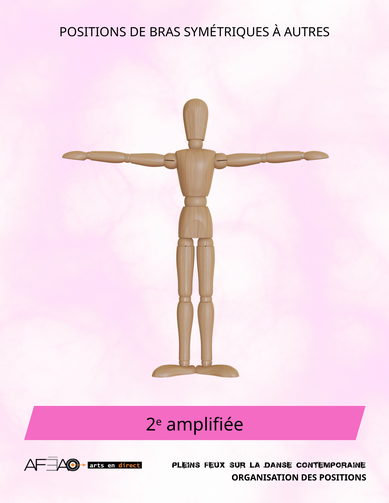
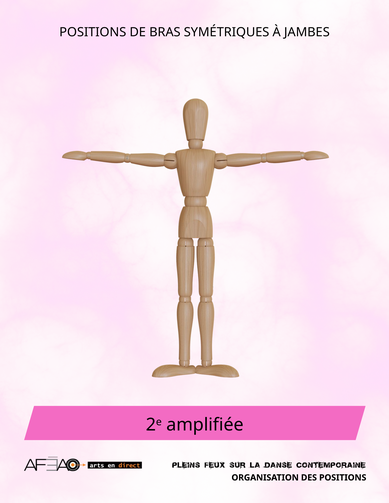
AUTRES: AUTRES -> JAMBES (307, 32)
